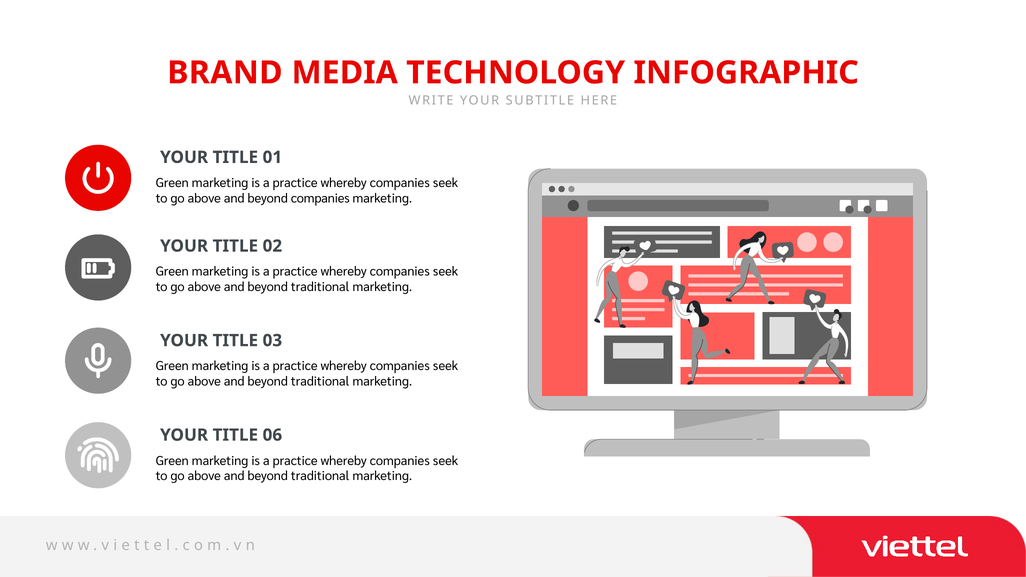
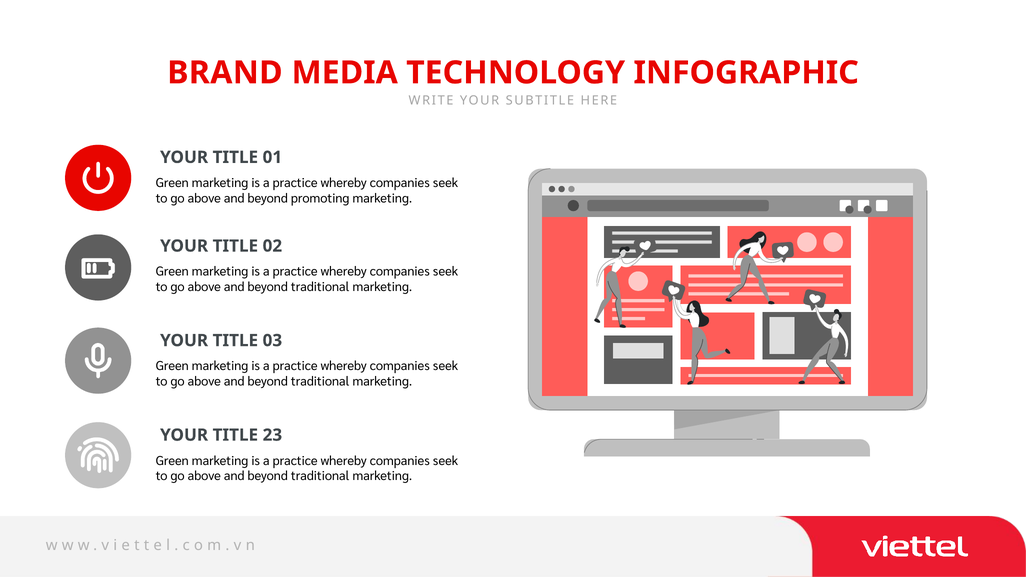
beyond companies: companies -> promoting (320, 199)
06: 06 -> 23 (272, 435)
